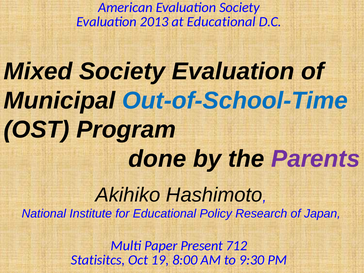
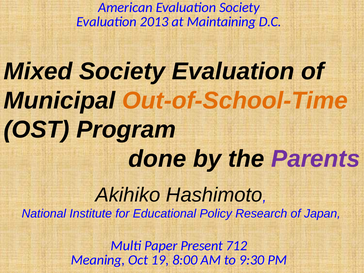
at Educational: Educational -> Maintaining (221, 22)
Out-of-School-Time colour: blue -> orange (235, 101)
Statisitcs: Statisitcs -> Meaning (98, 260)
